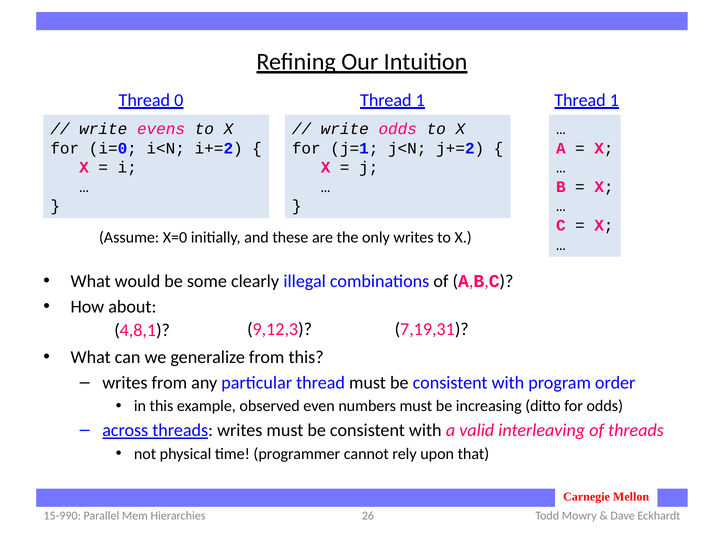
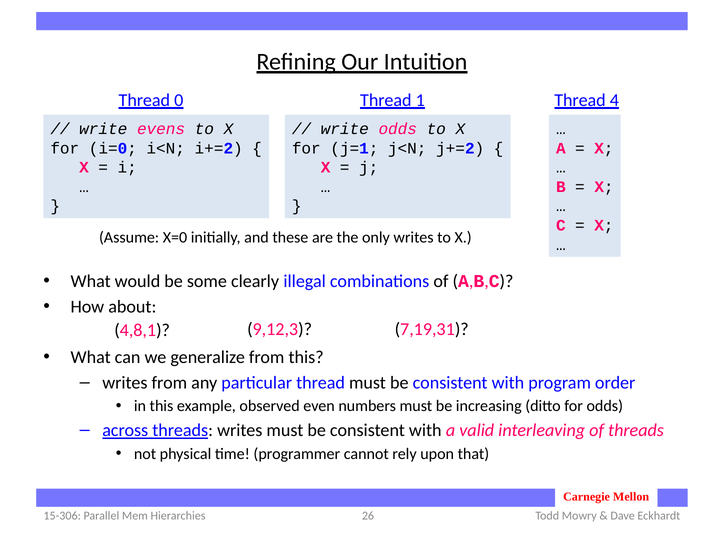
1: 1 -> 4 (614, 100)
15-990: 15-990 -> 15-306 (62, 516)
